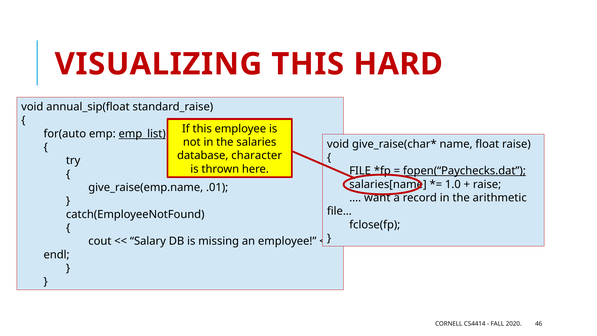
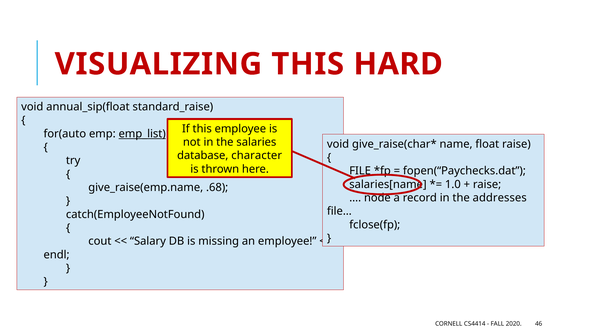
fopen(“Paychecks.dat underline: present -> none (464, 171)
.01: .01 -> .68 (217, 187)
want: want -> node (377, 198)
arithmetic: arithmetic -> addresses (500, 198)
